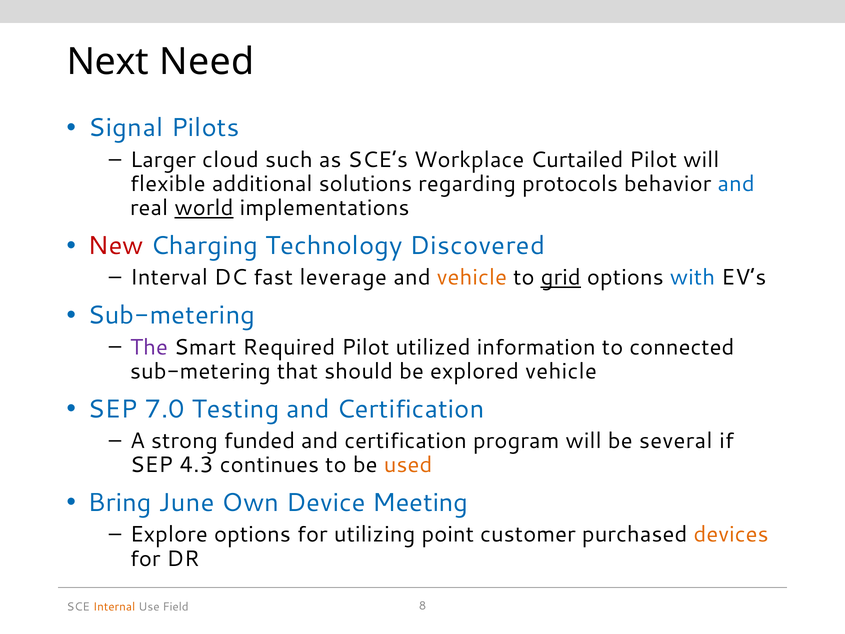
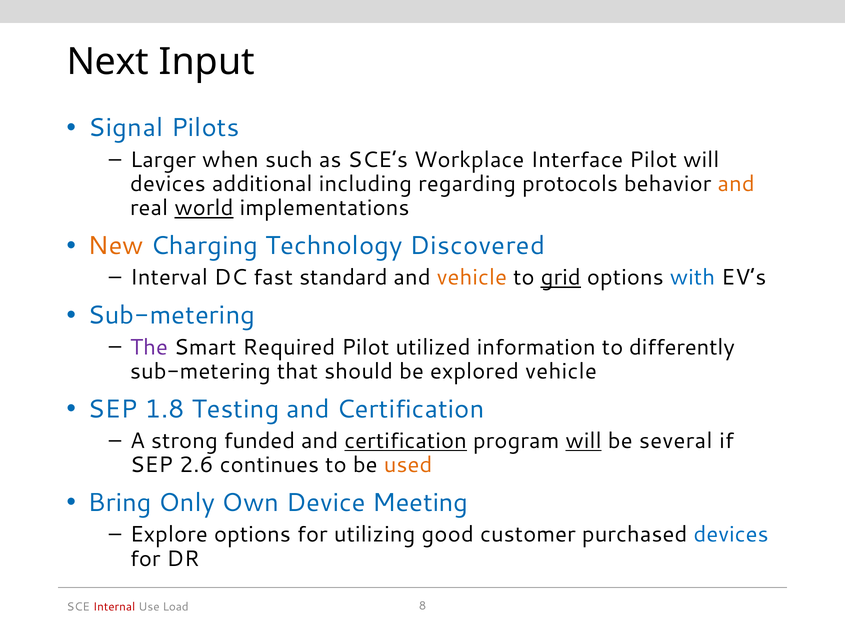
Need: Need -> Input (207, 62)
cloud: cloud -> when (230, 160)
Curtailed: Curtailed -> Interface (577, 160)
flexible: flexible -> devices (168, 184)
solutions: solutions -> including (365, 184)
and colour: blue -> orange (736, 184)
New colour: red -> orange (116, 246)
leverage: leverage -> standard (343, 278)
connected: connected -> differently (682, 347)
7.0: 7.0 -> 1.8 (165, 409)
certification underline: none -> present (406, 441)
will underline: none -> present (584, 441)
4.3: 4.3 -> 2.6 (196, 465)
June: June -> Only (187, 503)
point: point -> good (448, 534)
devices colour: orange -> blue (731, 534)
Internal colour: orange -> red (114, 607)
Field: Field -> Load (176, 607)
